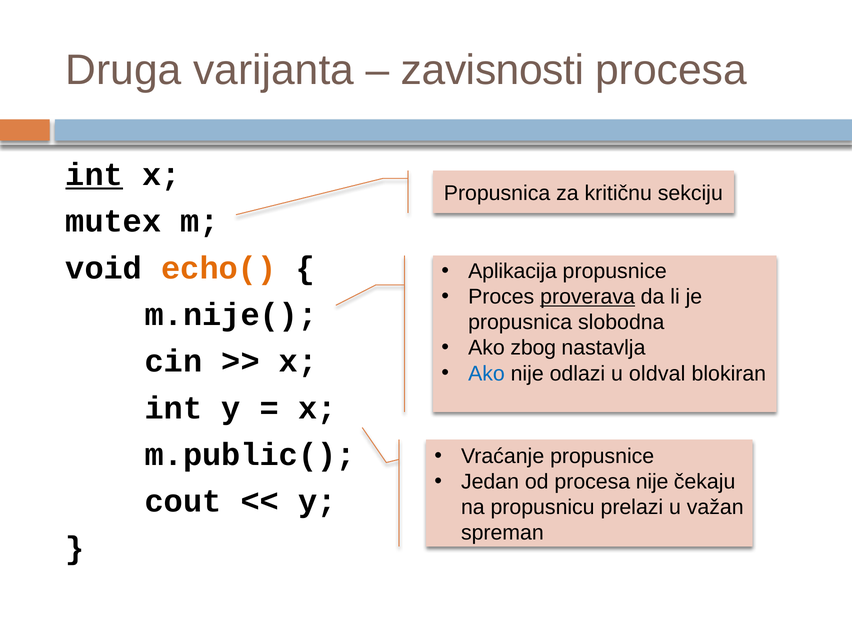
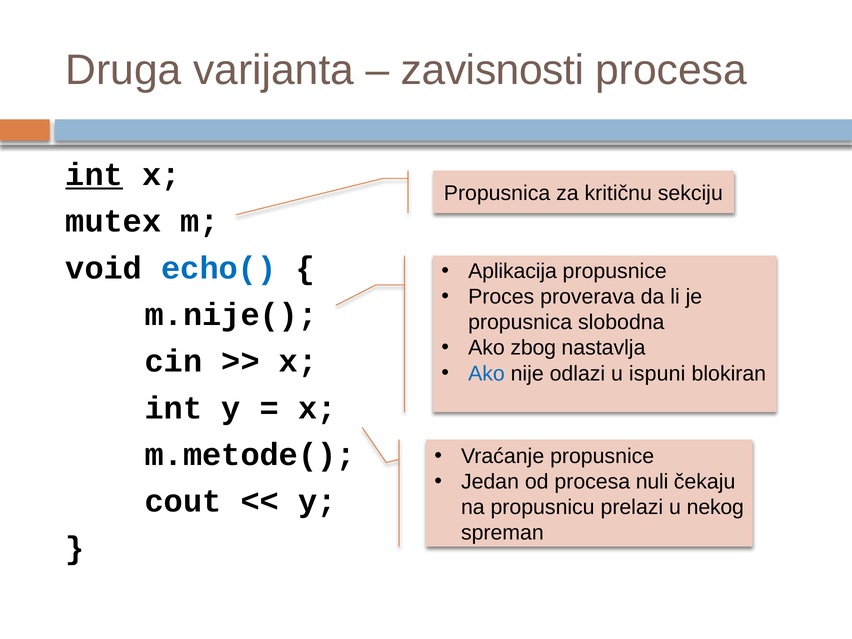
echo( colour: orange -> blue (219, 268)
proverava underline: present -> none (588, 297)
oldval: oldval -> ispuni (657, 374)
m.public(: m.public( -> m.metode( (250, 455)
procesa nije: nije -> nuli (652, 482)
važan: važan -> nekog (715, 507)
